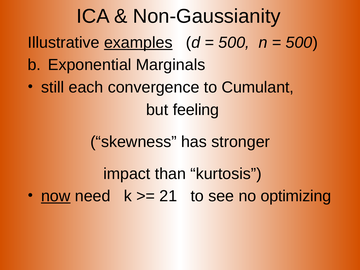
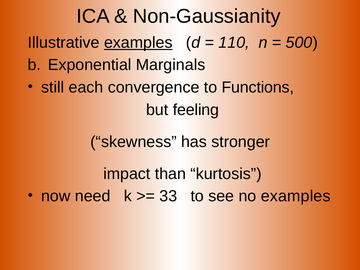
500: 500 -> 110 (234, 43)
Cumulant: Cumulant -> Functions (258, 87)
now underline: present -> none (56, 196)
21: 21 -> 33 (168, 196)
no optimizing: optimizing -> examples (296, 196)
